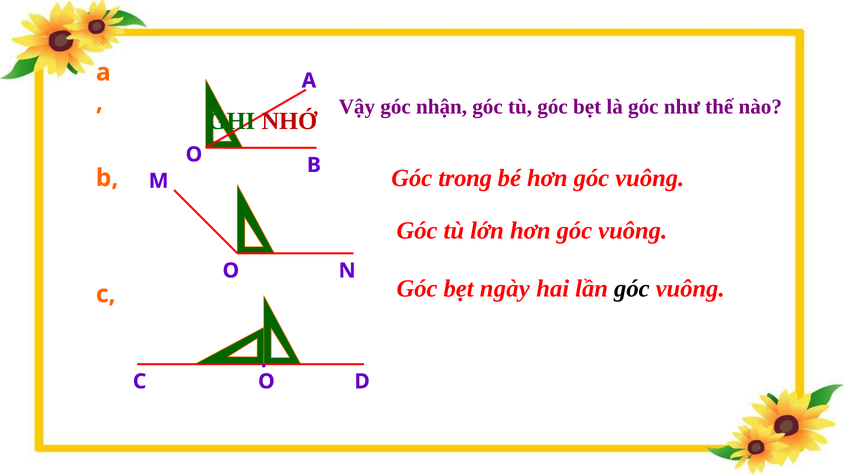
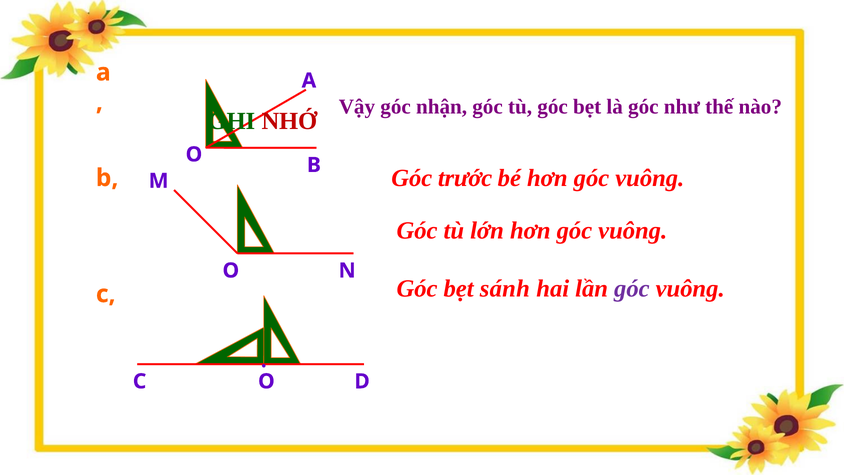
trong: trong -> trước (465, 178)
ngày: ngày -> sánh (505, 288)
góc colour: black -> purple (632, 288)
